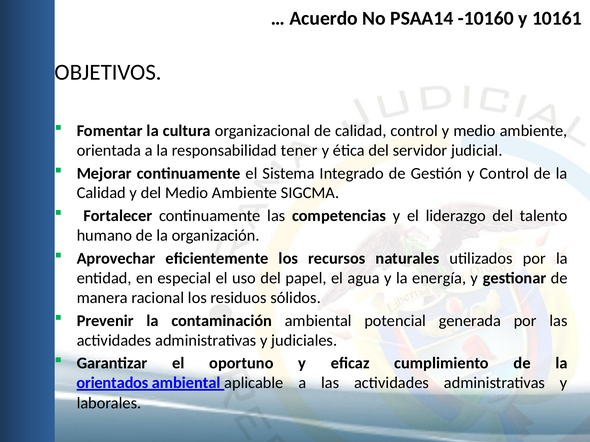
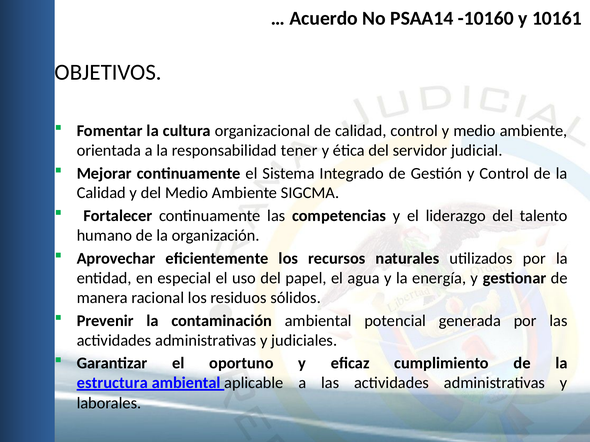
orientados: orientados -> estructura (112, 383)
